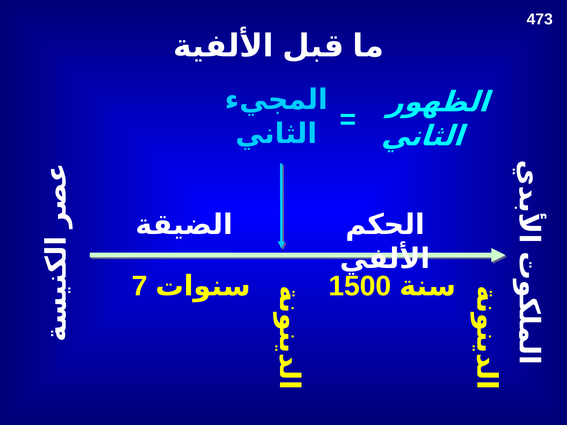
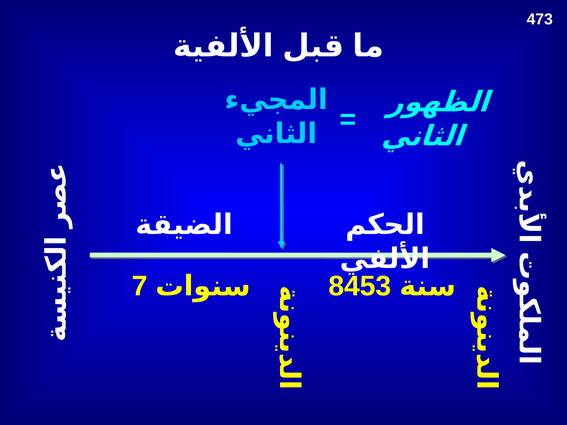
1500: 1500 -> 8453 (360, 286)
